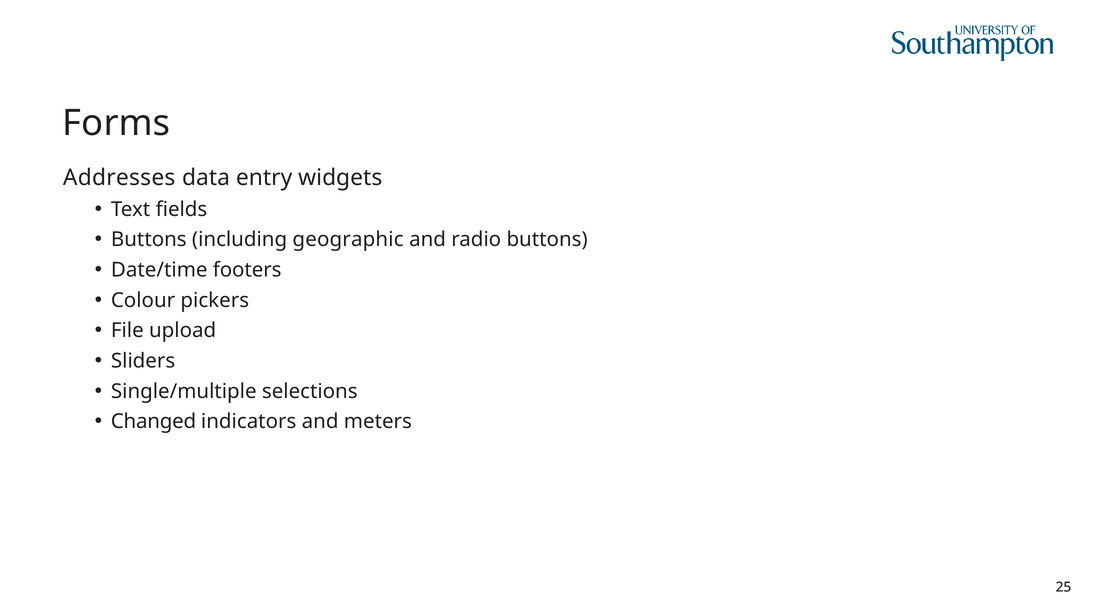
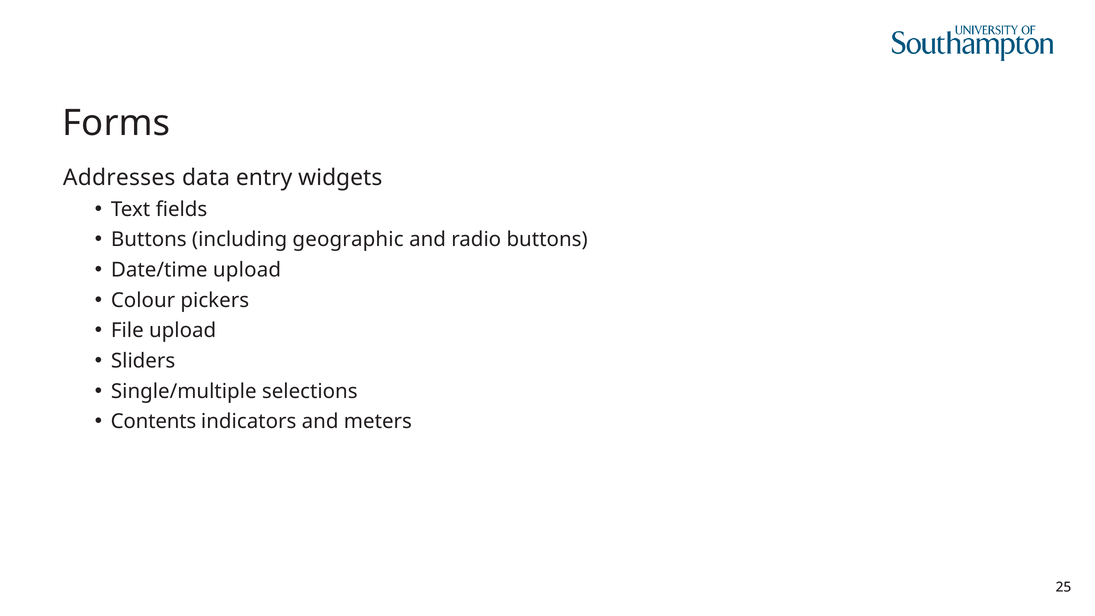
Date/time footers: footers -> upload (247, 270)
Changed: Changed -> Contents (153, 422)
